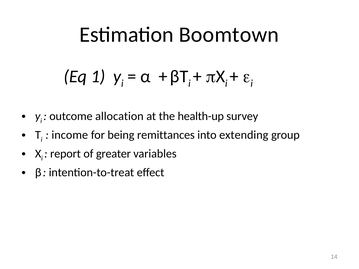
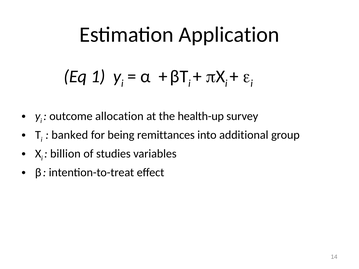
Boomtown: Boomtown -> Application (229, 35)
income: income -> banked (70, 135)
extending: extending -> additional (244, 135)
report: report -> billion (65, 154)
greater: greater -> studies (113, 154)
